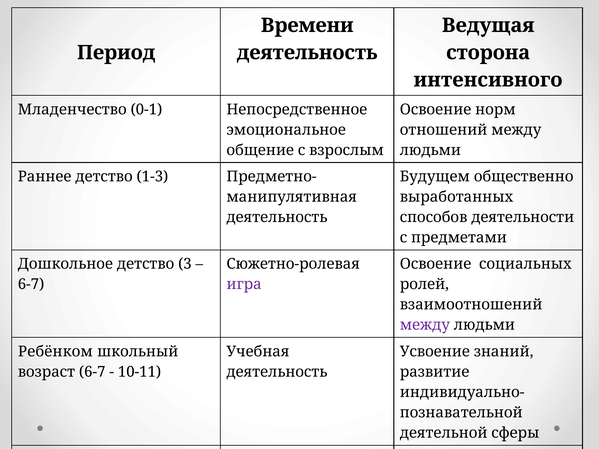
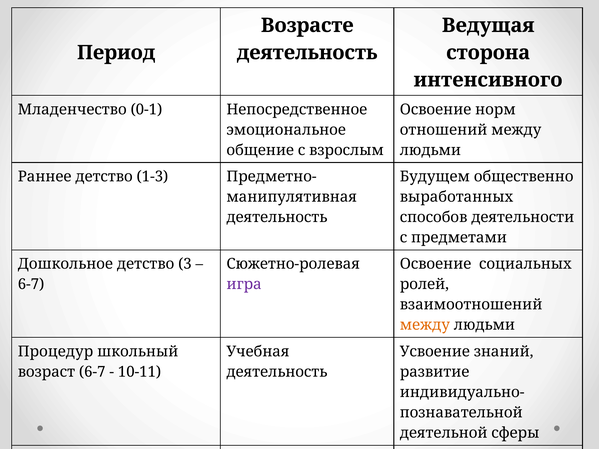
Времени: Времени -> Возрасте (307, 25)
между colour: purple -> orange (425, 325)
Ребёнком: Ребёнком -> Процедур (55, 352)
